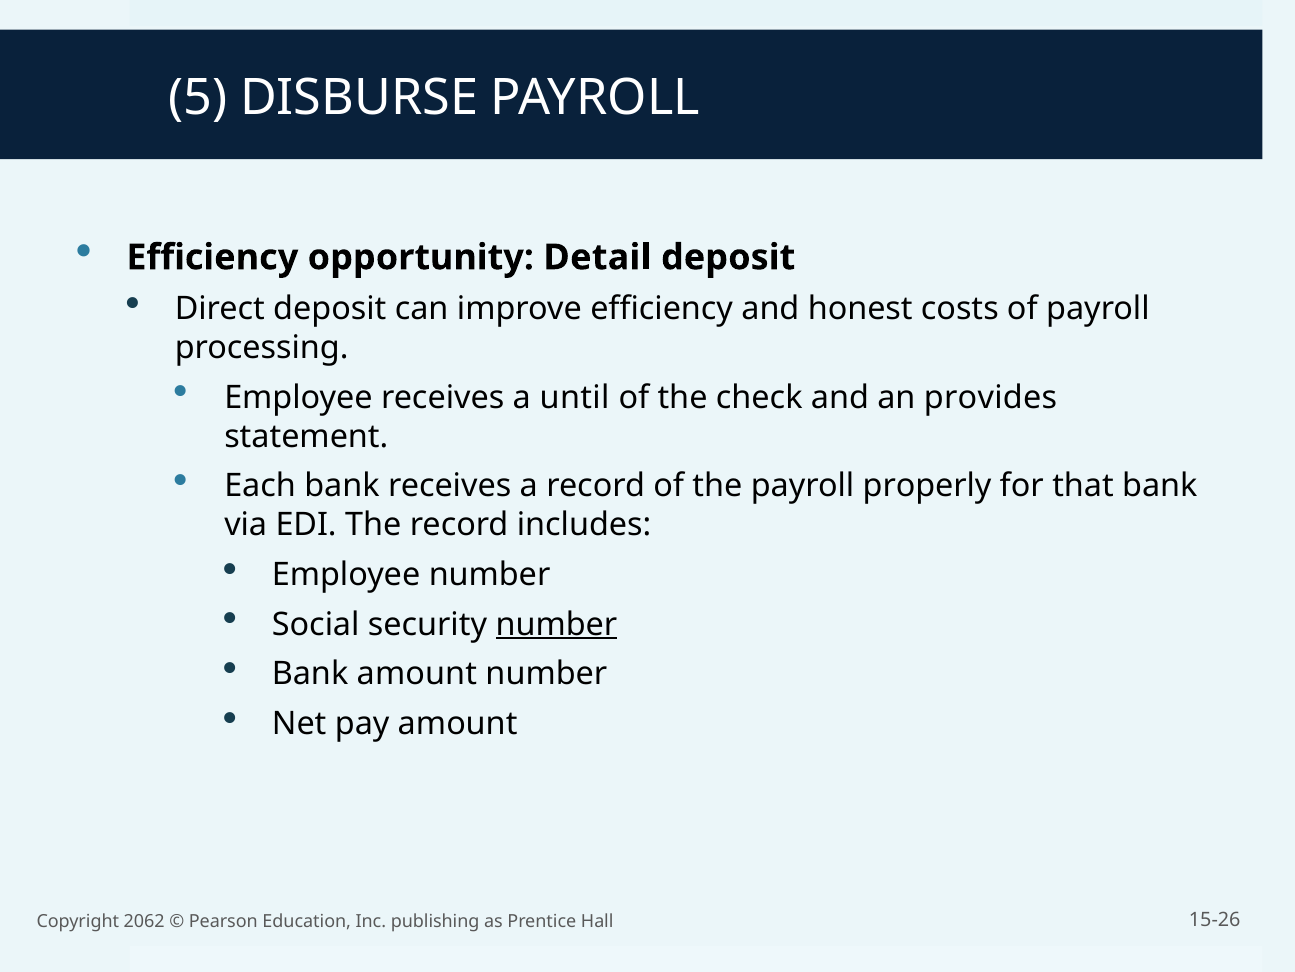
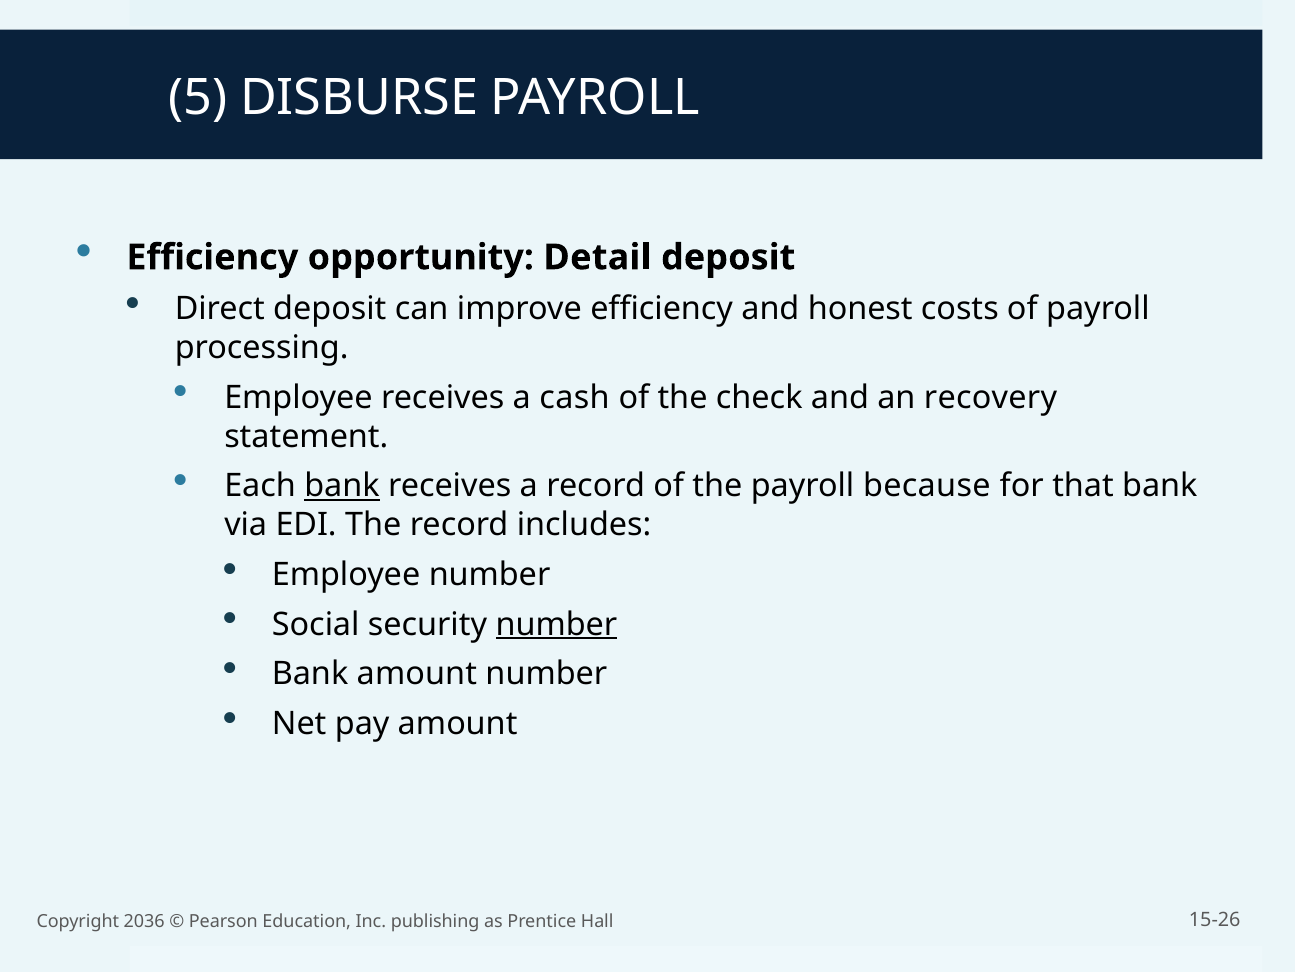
until: until -> cash (575, 397)
provides: provides -> recovery (991, 397)
bank underline: none -> present (342, 486)
properly: properly -> because (927, 486)
2062: 2062 -> 2036 (144, 921)
